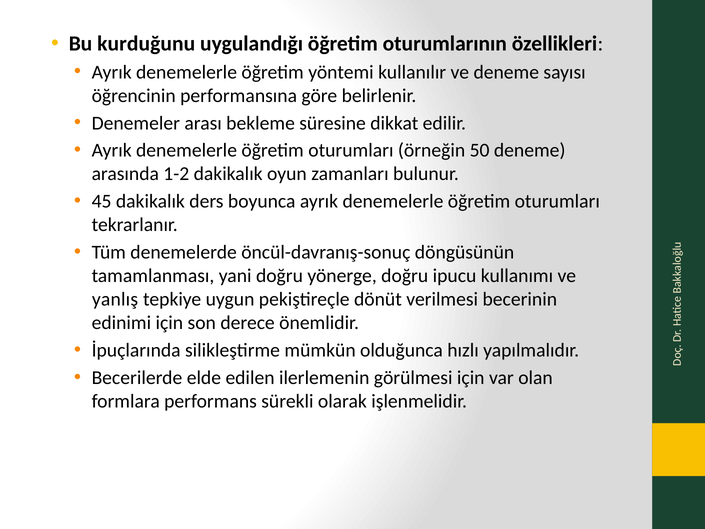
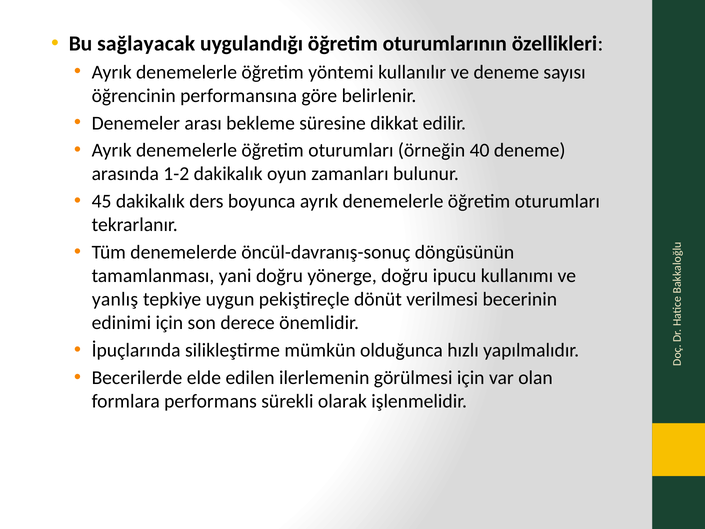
kurduğunu: kurduğunu -> sağlayacak (146, 44)
50: 50 -> 40 (480, 150)
